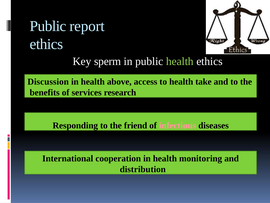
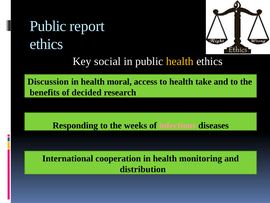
sperm: sperm -> social (108, 61)
health colour: light green -> yellow (180, 61)
above: above -> moral (119, 82)
services: services -> decided (87, 92)
friend: friend -> weeks (136, 125)
